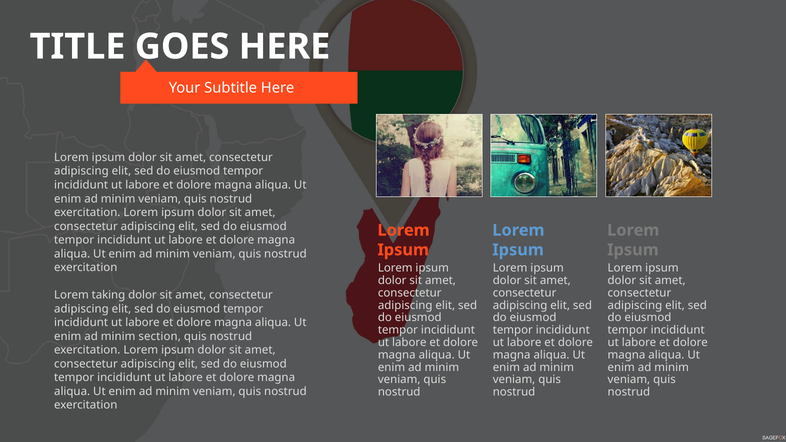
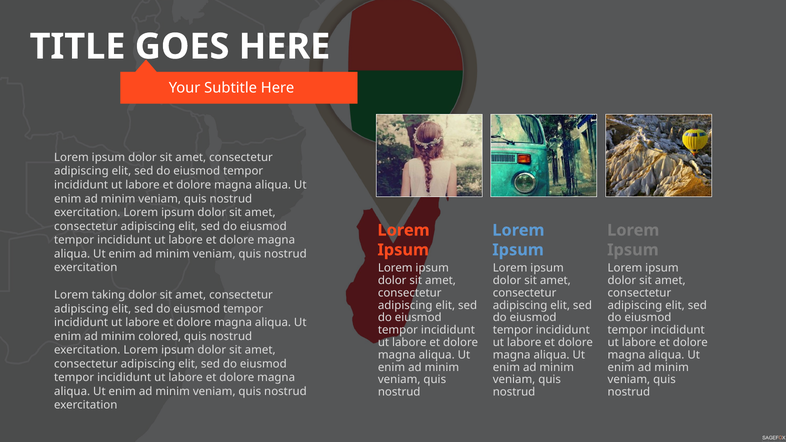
section: section -> colored (160, 336)
